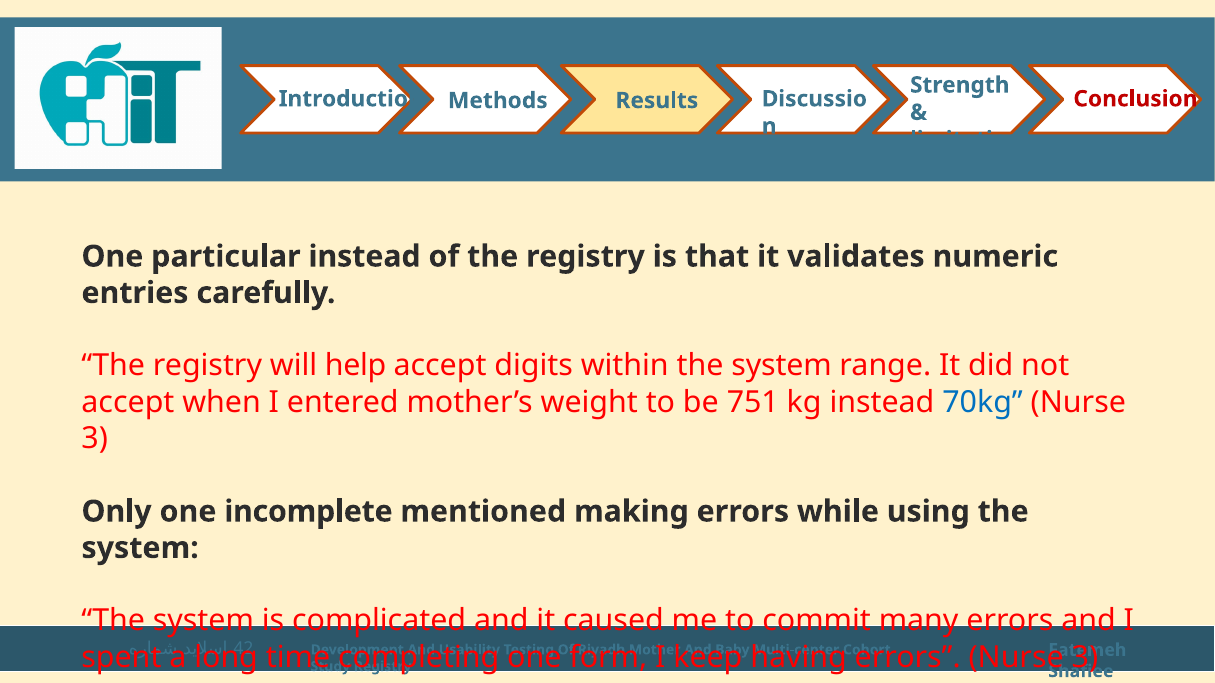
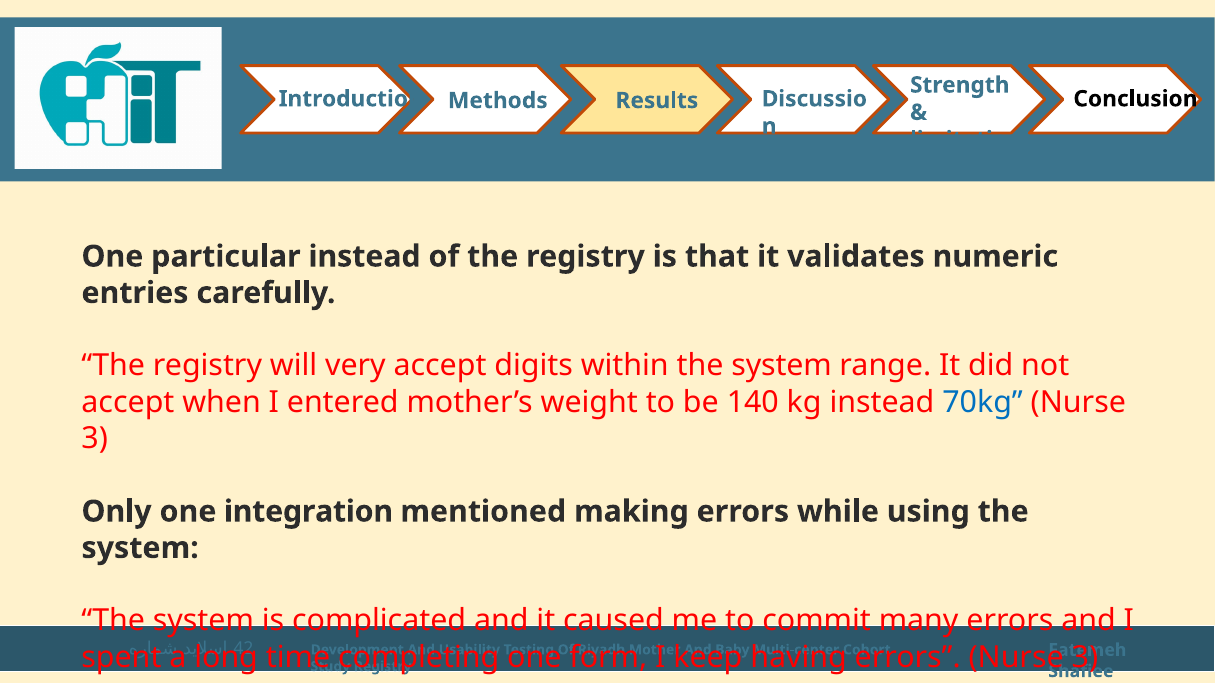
Conclusion colour: red -> black (1135, 99)
help: help -> very (355, 366)
751: 751 -> 140 (753, 402)
incomplete: incomplete -> integration (308, 512)
